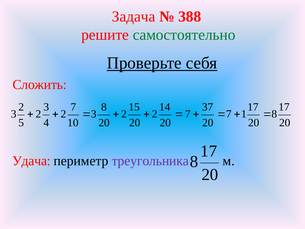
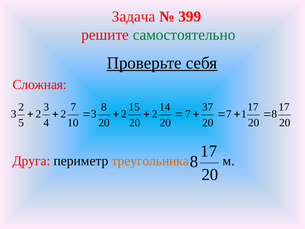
388: 388 -> 399 (190, 16)
Сложить: Сложить -> Сложная (40, 84)
Удача: Удача -> Друга (31, 161)
треугольника colour: purple -> orange (150, 161)
